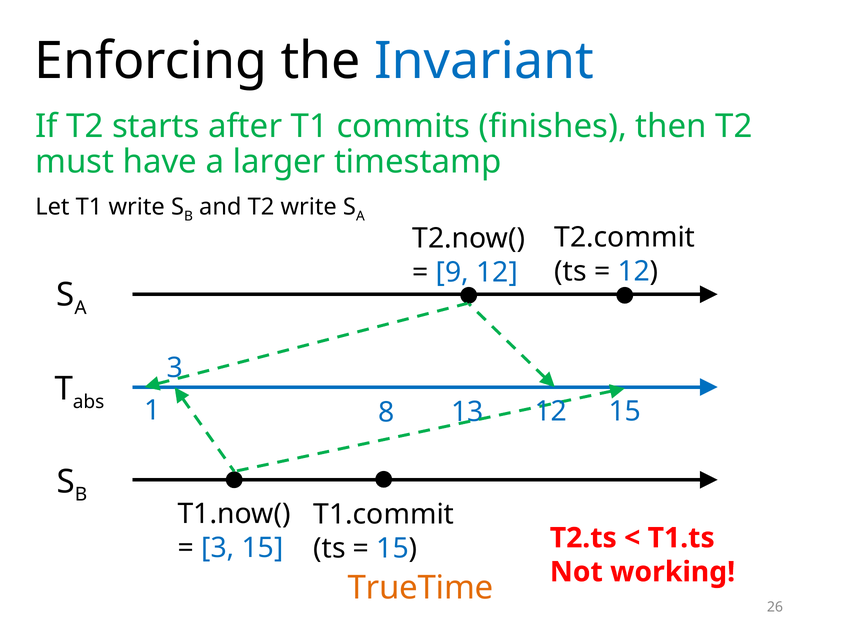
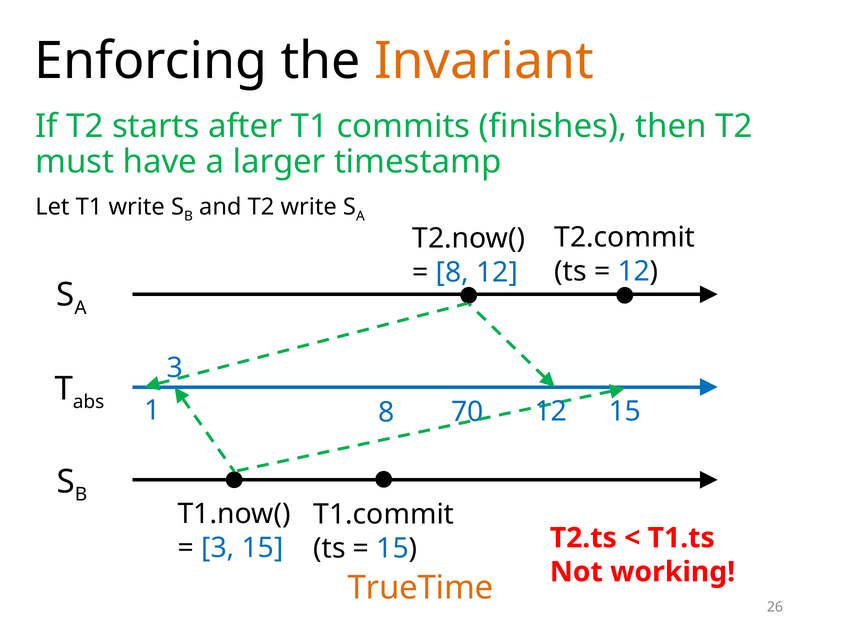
Invariant colour: blue -> orange (484, 61)
9: 9 -> 8 (452, 273)
13: 13 -> 70 (467, 412)
